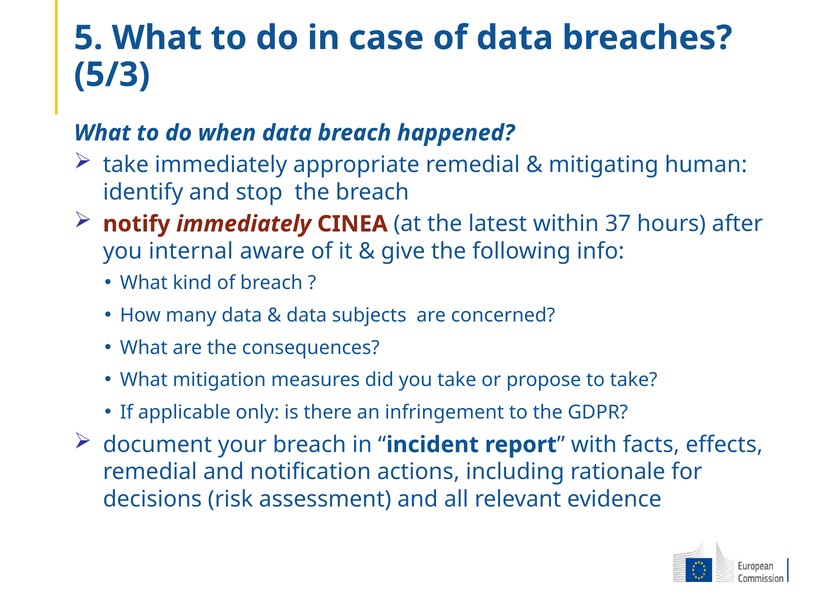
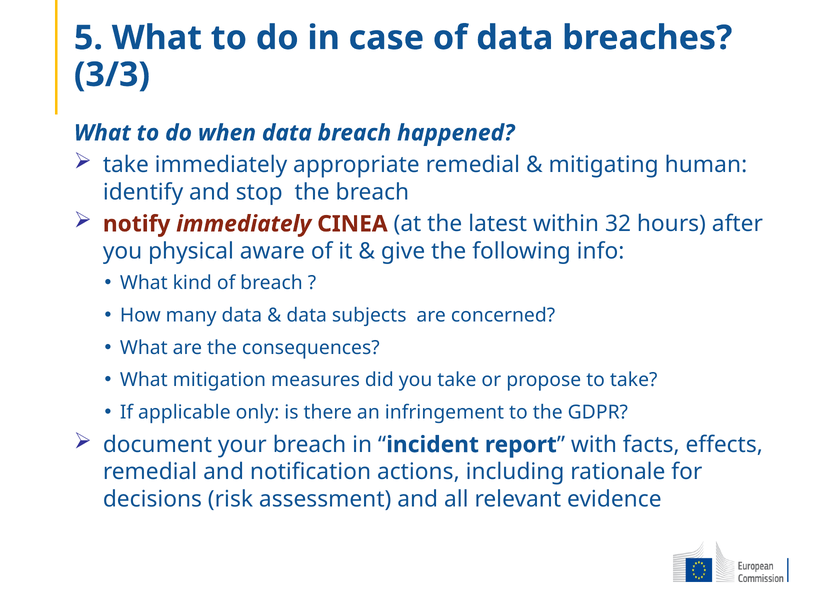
5/3: 5/3 -> 3/3 (112, 75)
37: 37 -> 32 (618, 224)
internal: internal -> physical (191, 251)
